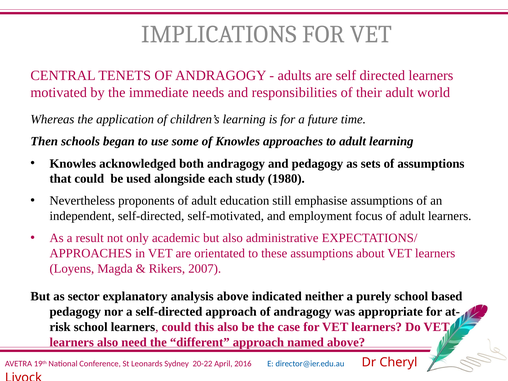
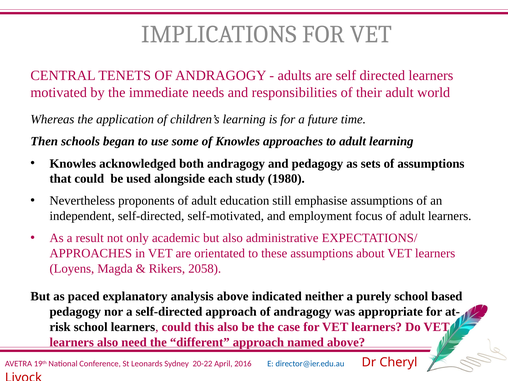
2007: 2007 -> 2058 (205, 268)
sector: sector -> paced (84, 296)
